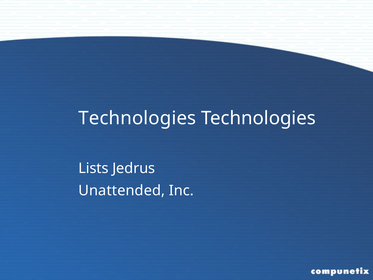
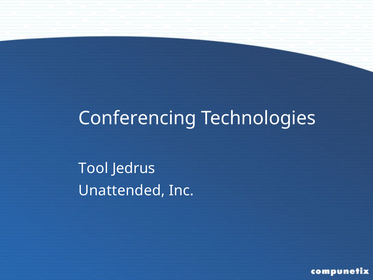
Technologies: Technologies -> Conferencing (137, 118)
Lists: Lists -> Tool (93, 168)
